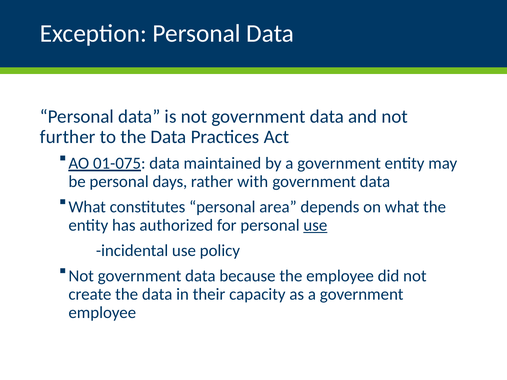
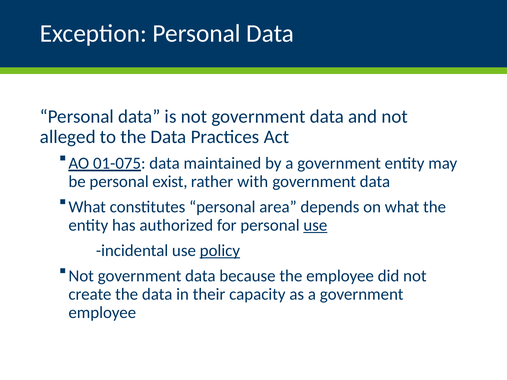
further: further -> alleged (68, 137)
days: days -> exist (170, 182)
policy underline: none -> present (220, 251)
